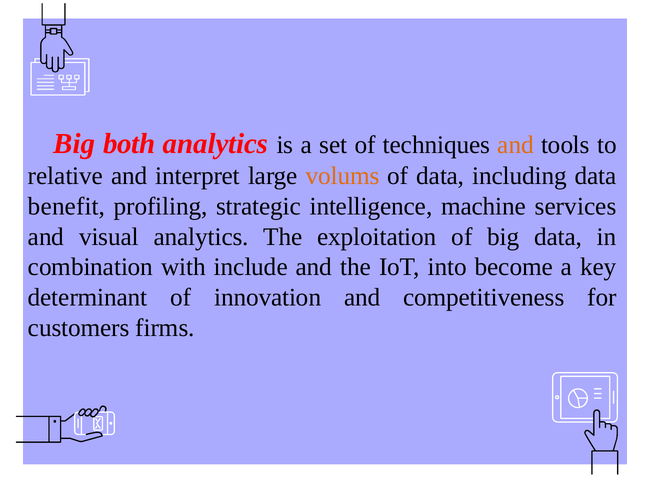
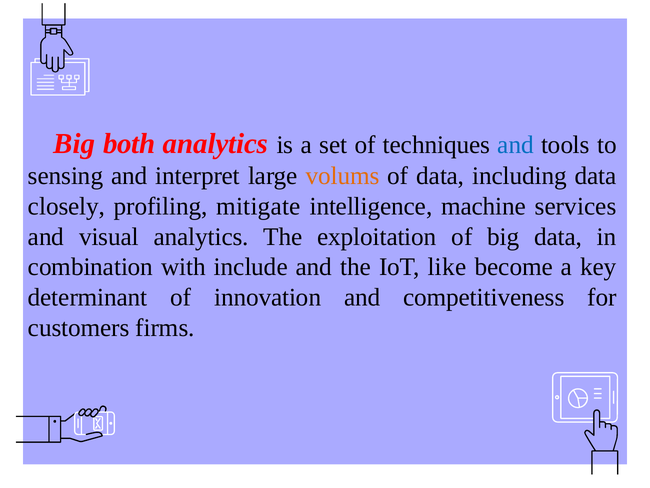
and colour: orange -> blue (516, 145)
relative: relative -> sensing (66, 176)
benefit: benefit -> closely (67, 206)
strategic: strategic -> mitigate (258, 206)
into: into -> like (447, 267)
